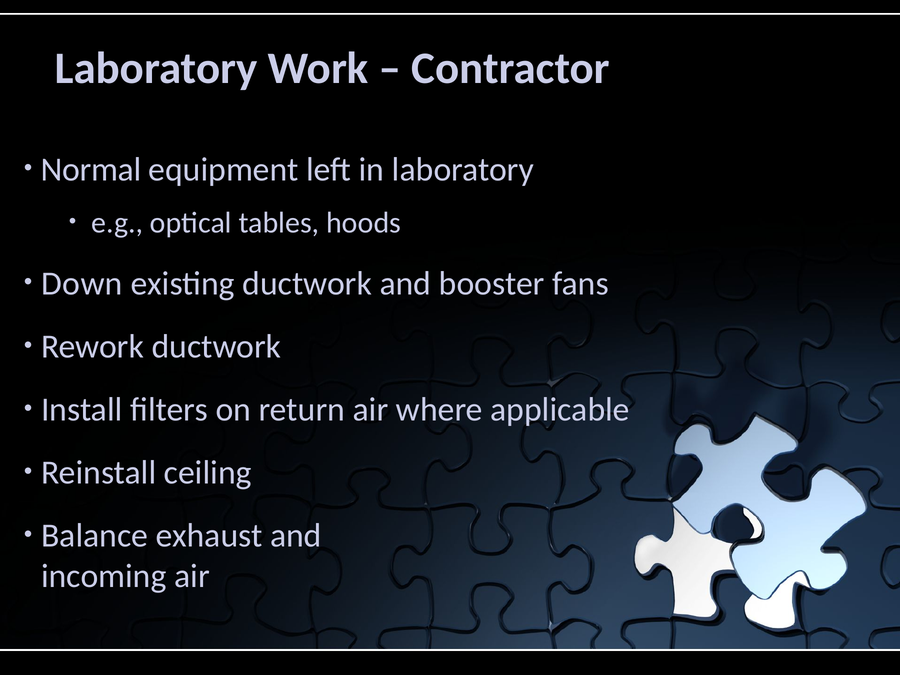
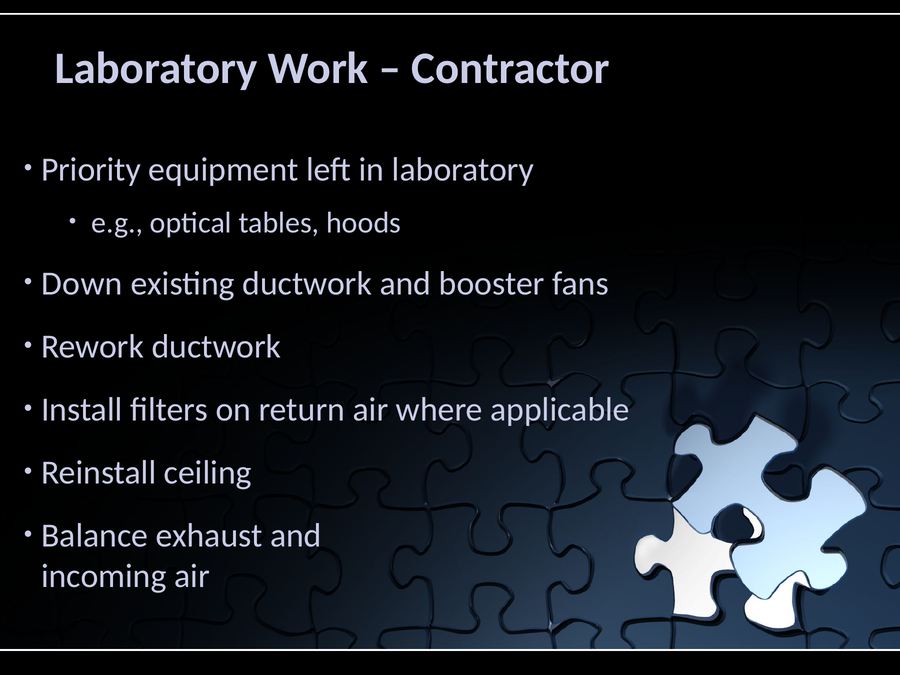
Normal: Normal -> Priority (91, 170)
